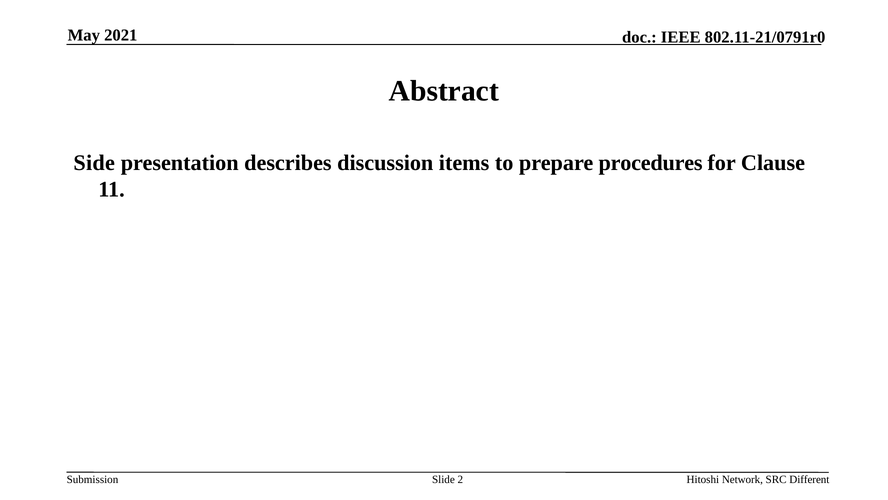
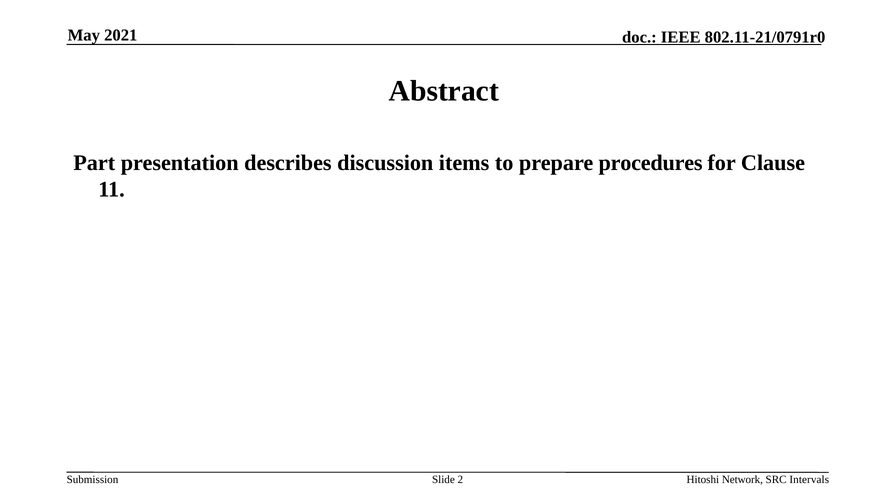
Side: Side -> Part (94, 163)
Different: Different -> Intervals (809, 479)
